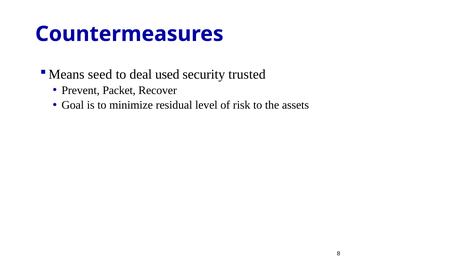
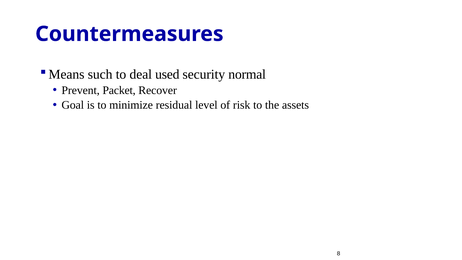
seed: seed -> such (100, 74)
trusted: trusted -> normal (247, 74)
